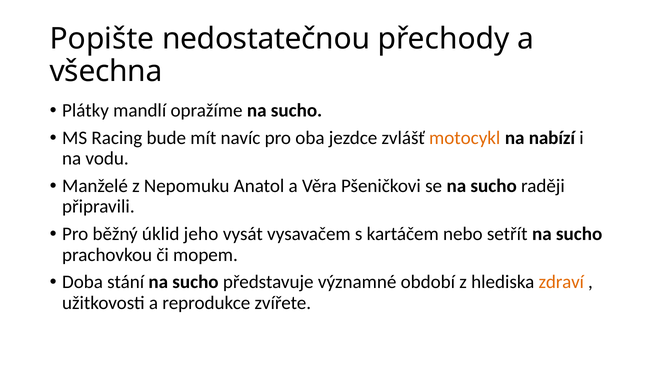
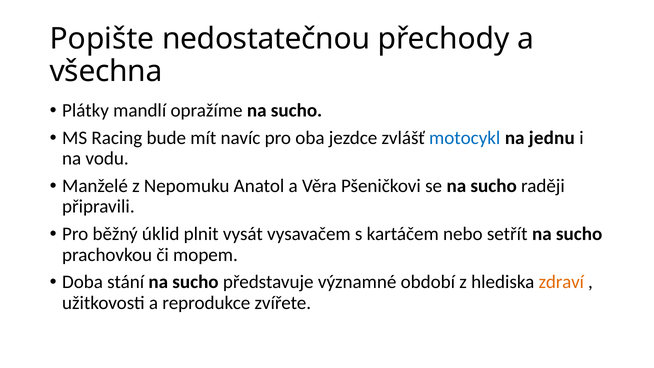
motocykl colour: orange -> blue (465, 138)
nabízí: nabízí -> jednu (552, 138)
jeho: jeho -> plnit (201, 234)
